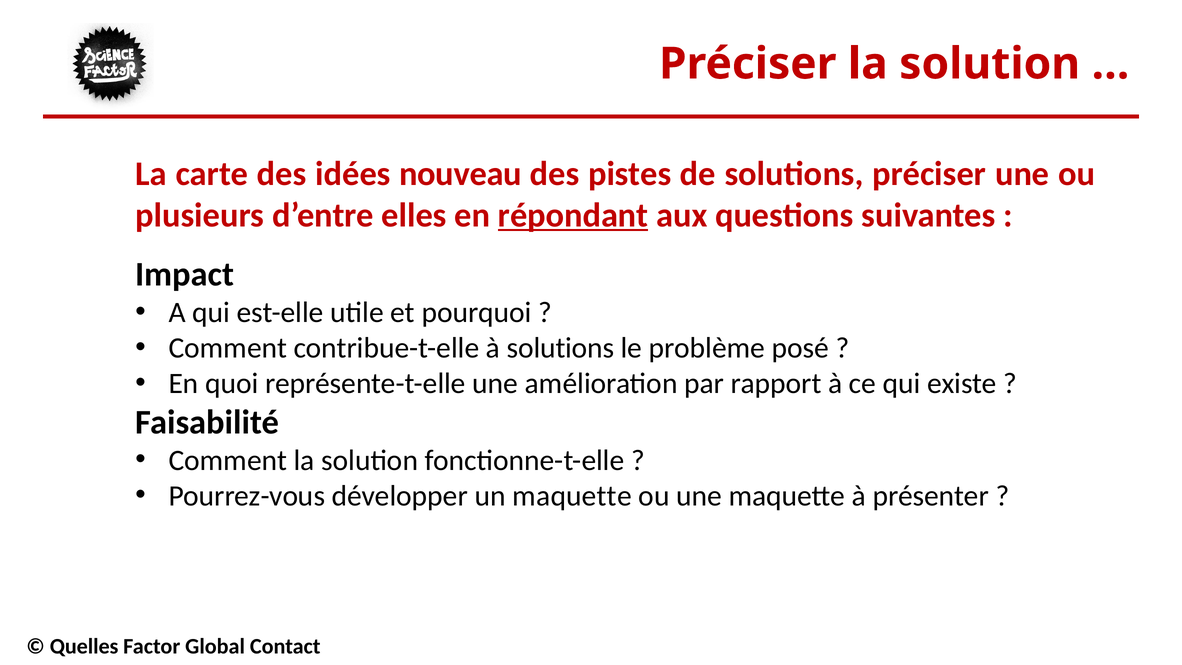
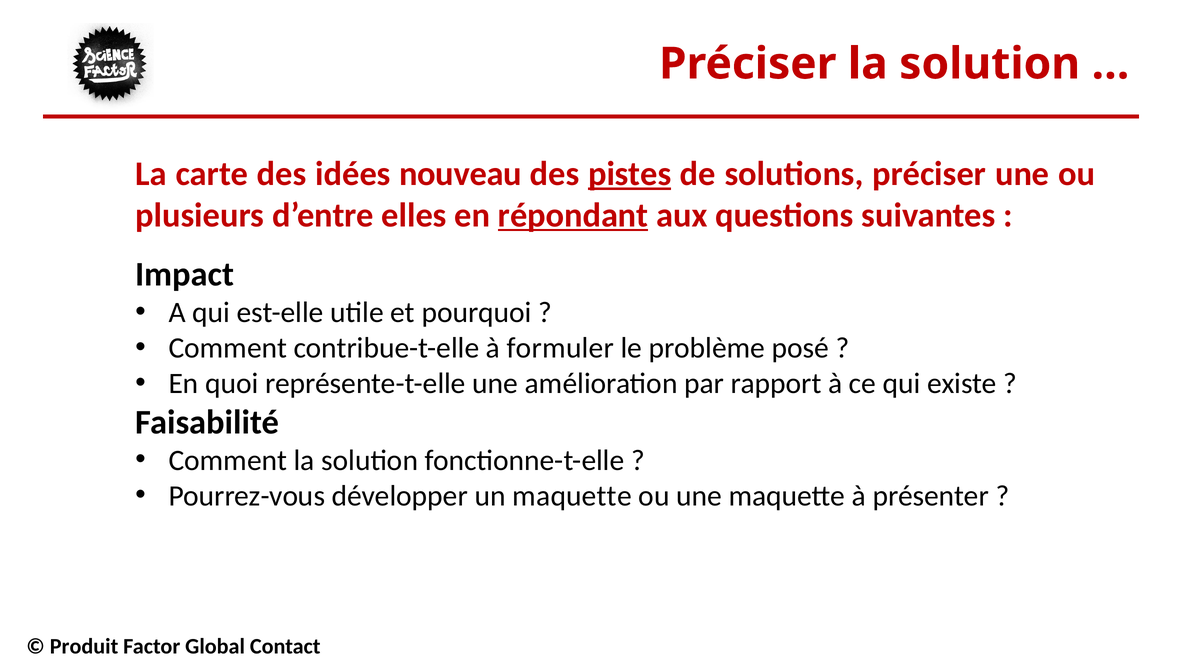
pistes underline: none -> present (630, 174)
à solutions: solutions -> formuler (560, 348)
Quelles: Quelles -> Produit (84, 646)
